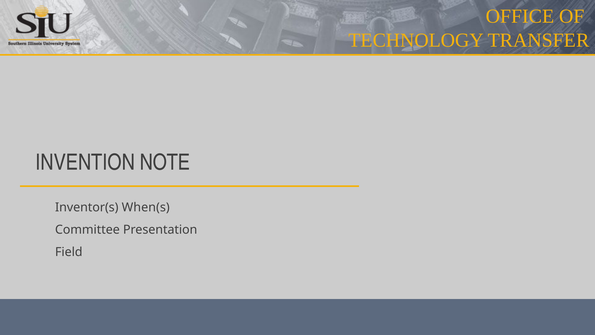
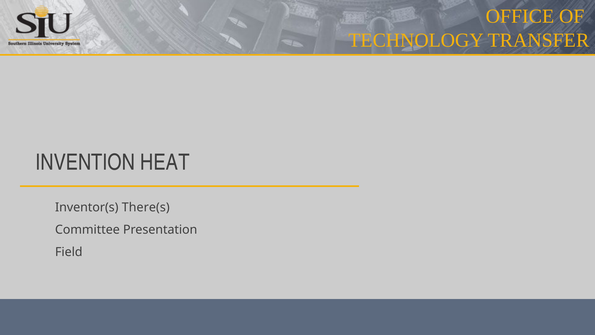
NOTE: NOTE -> HEAT (165, 162)
When(s: When(s -> There(s (146, 207)
